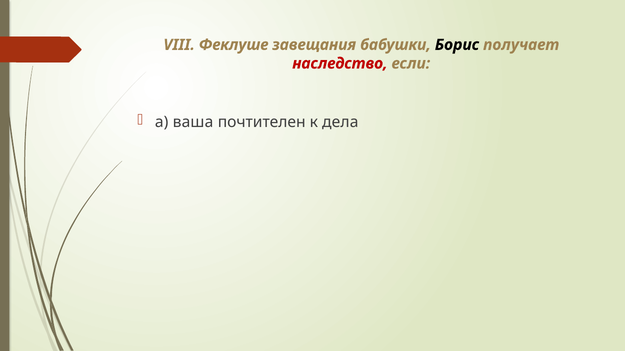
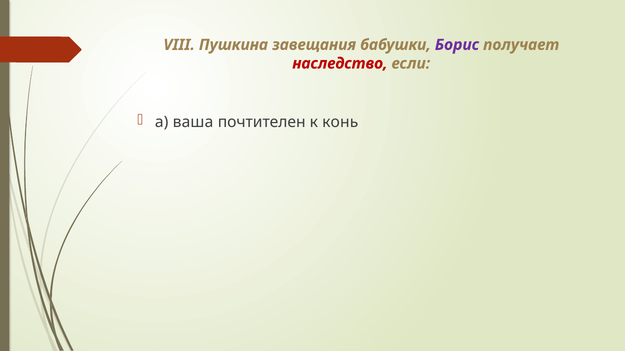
Феклуше: Феклуше -> Пушкина (233, 45)
Борис colour: black -> purple (457, 45)
дела: дела -> конь (340, 122)
